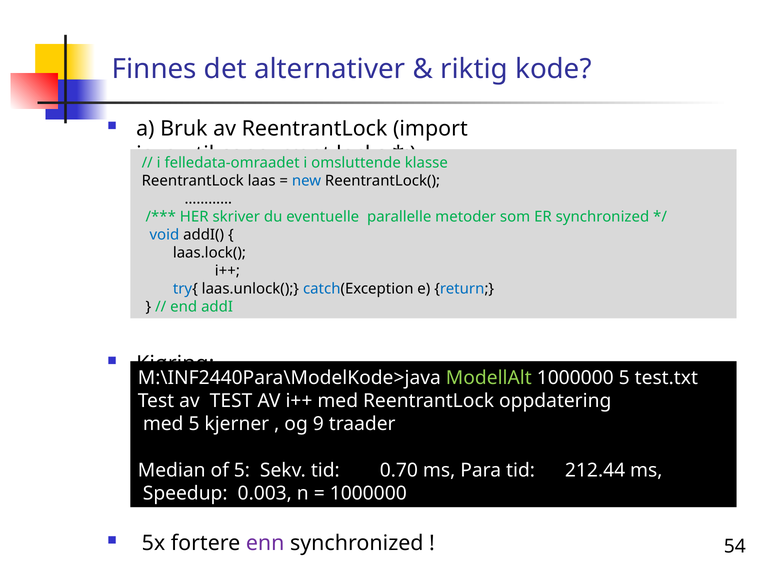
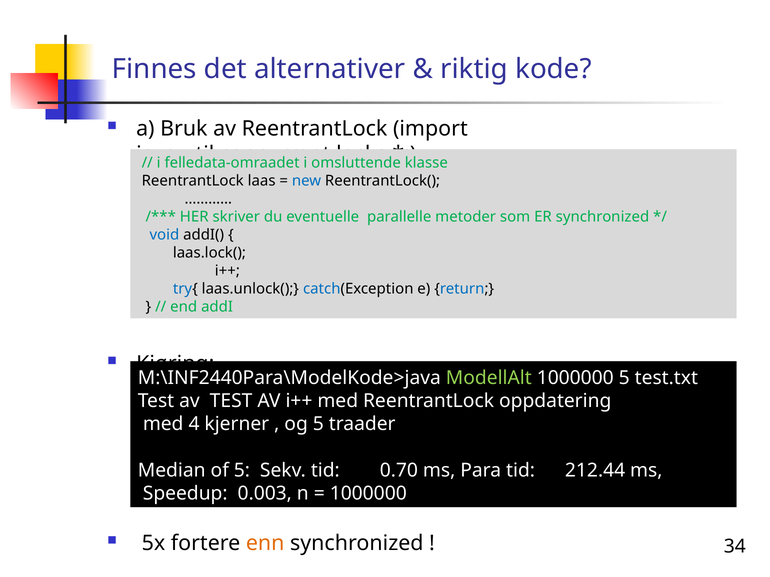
med 5: 5 -> 4 (194, 424)
og 9: 9 -> 5 (318, 424)
enn colour: purple -> orange (265, 544)
54: 54 -> 34 (735, 547)
